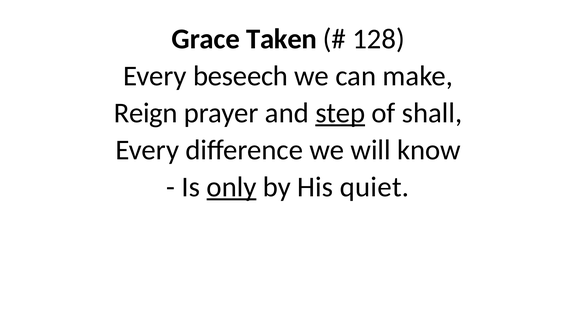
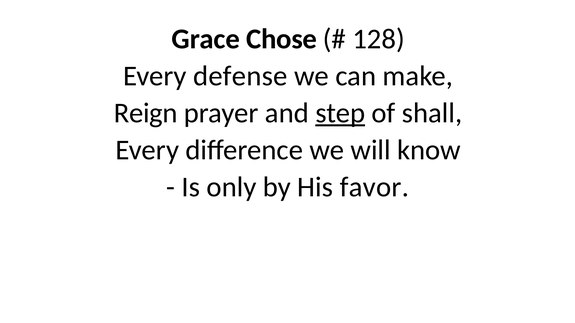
Taken: Taken -> Chose (282, 39)
beseech: beseech -> defense (240, 76)
only underline: present -> none (231, 187)
quiet: quiet -> favor (375, 187)
